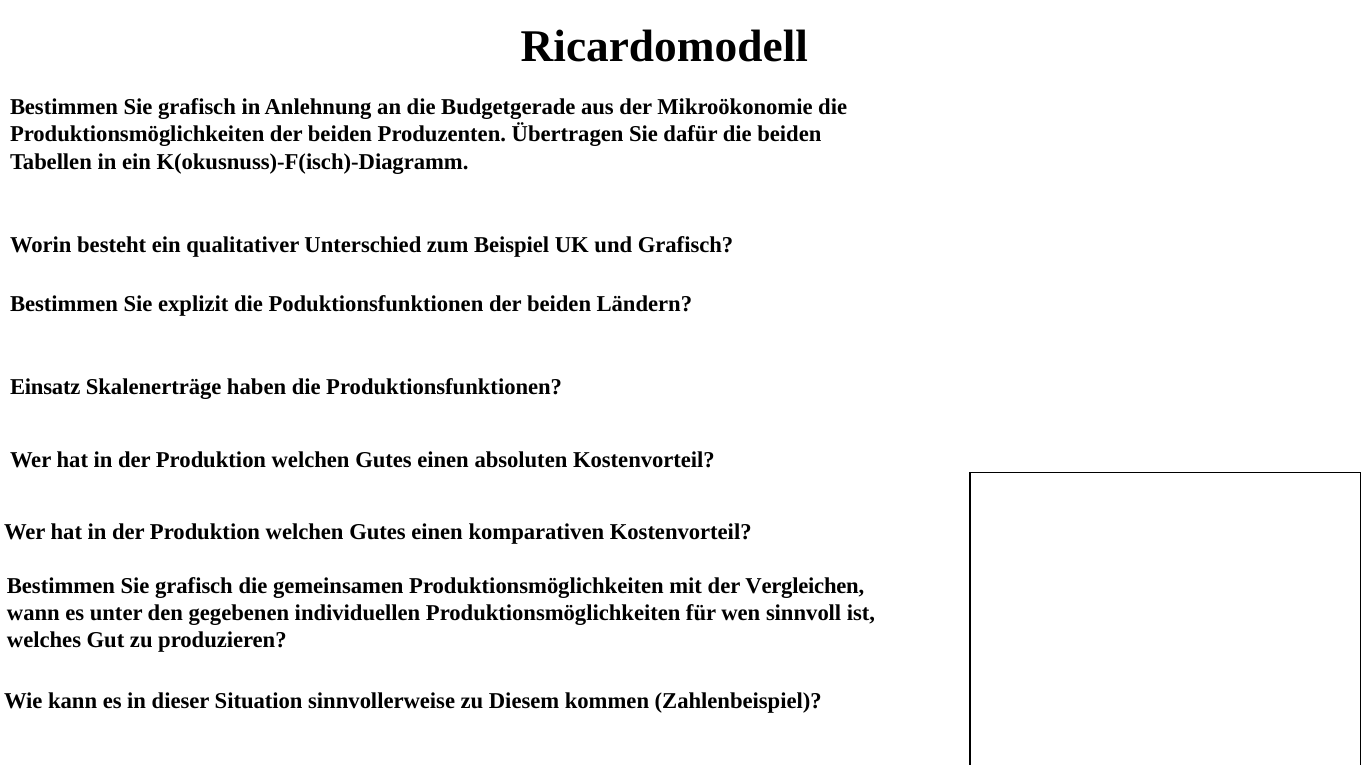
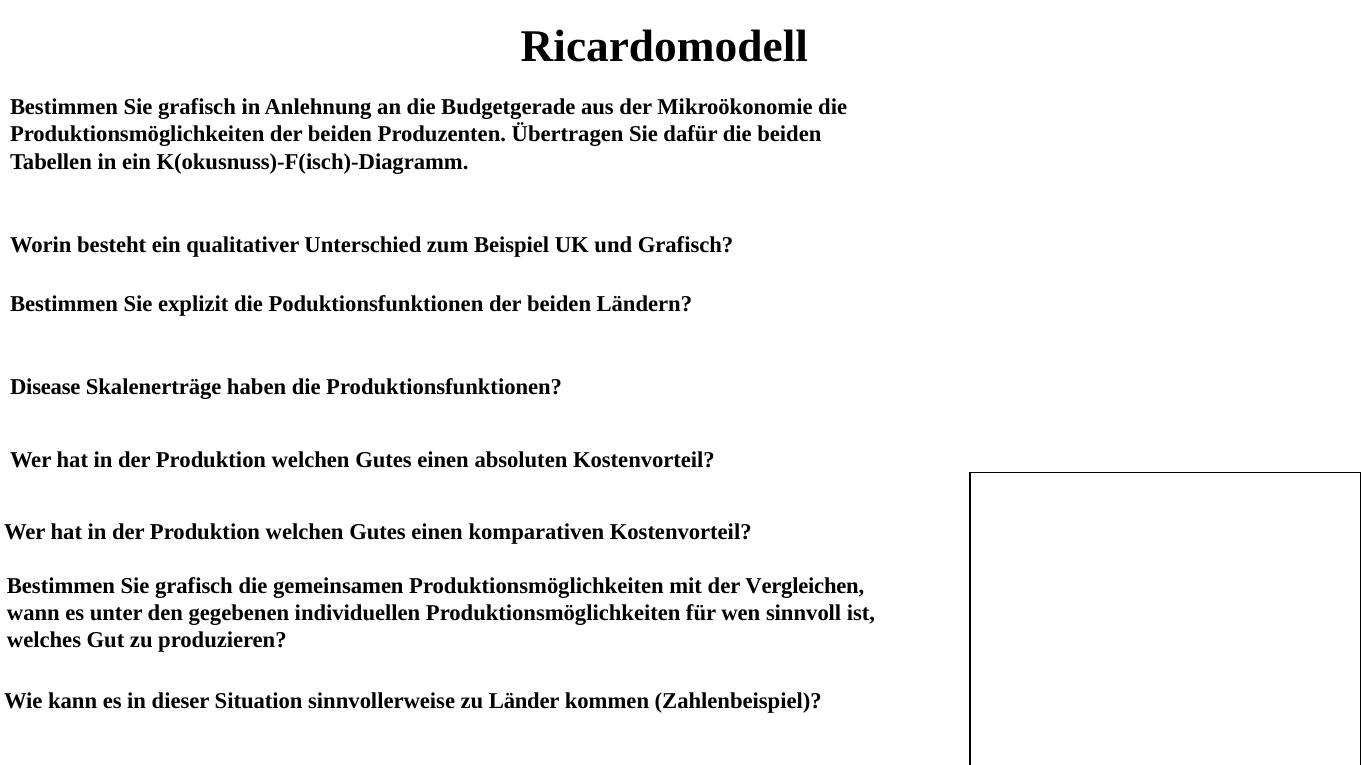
Einsatz: Einsatz -> Disease (45, 388)
Diesem: Diesem -> Länder (524, 702)
